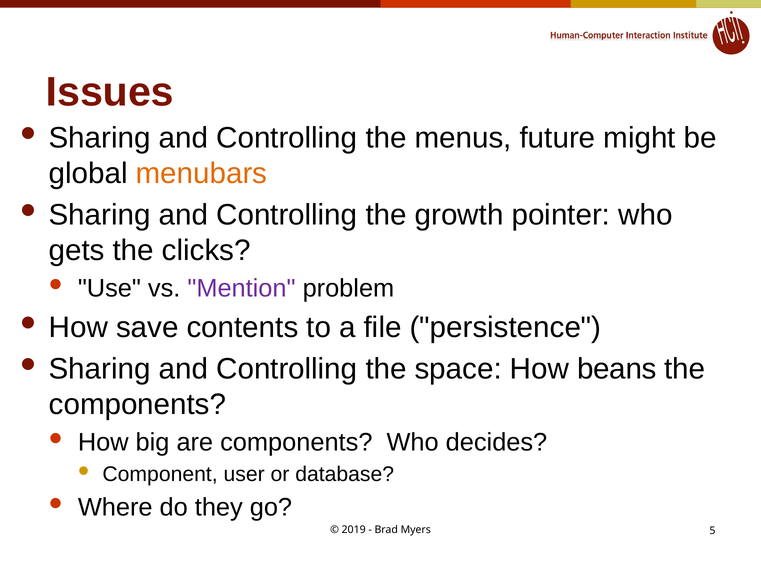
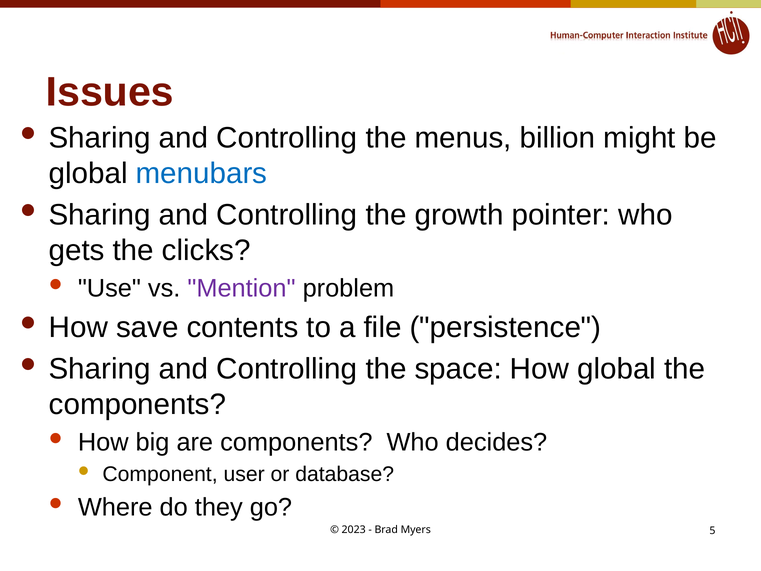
future: future -> billion (558, 138)
menubars colour: orange -> blue (201, 173)
How beans: beans -> global (617, 369)
2019: 2019 -> 2023 (354, 529)
